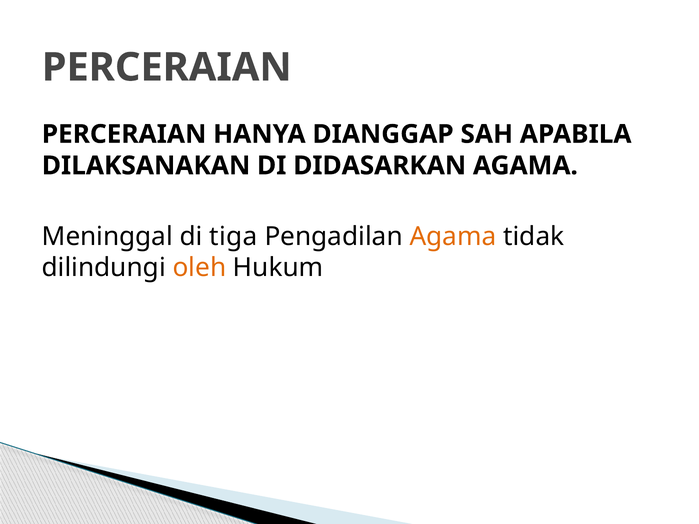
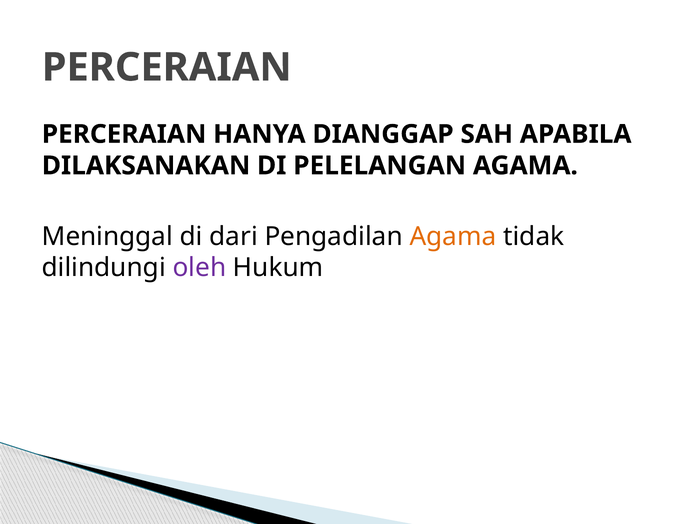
DIDASARKAN: DIDASARKAN -> PELELANGAN (380, 166)
tiga: tiga -> dari (234, 236)
oleh colour: orange -> purple (199, 268)
